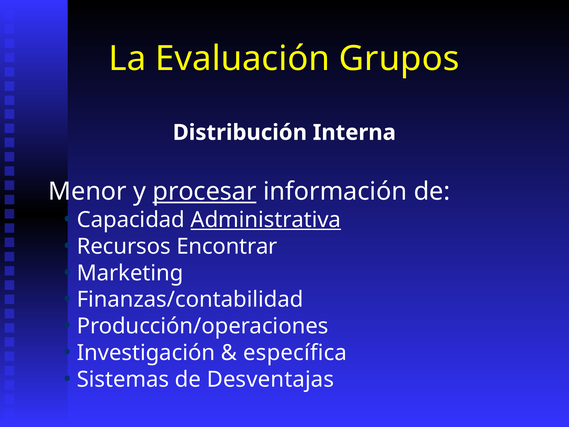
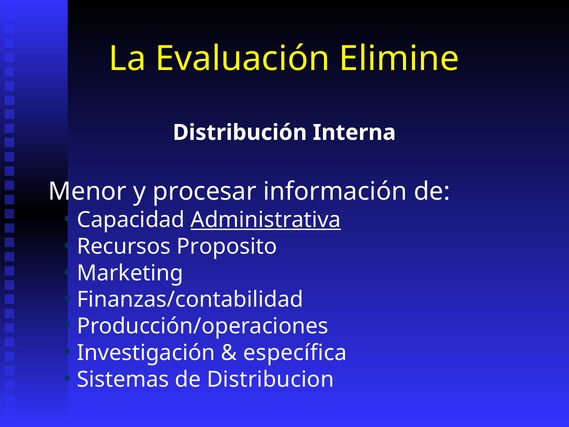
Grupos: Grupos -> Elimine (399, 59)
procesar underline: present -> none (205, 191)
Encontrar: Encontrar -> Proposito (227, 246)
Desventajas: Desventajas -> Distribucion (270, 379)
